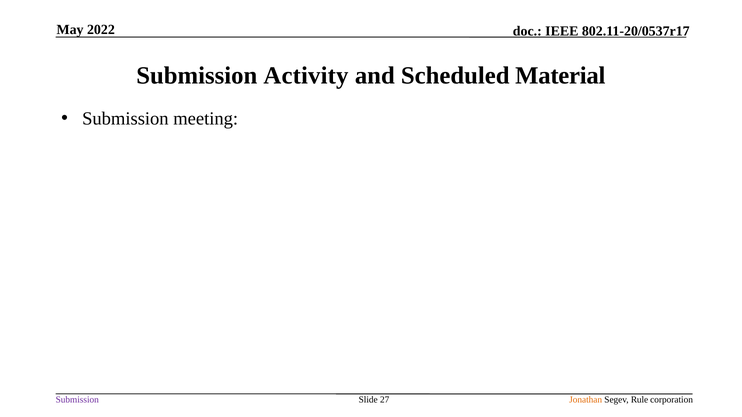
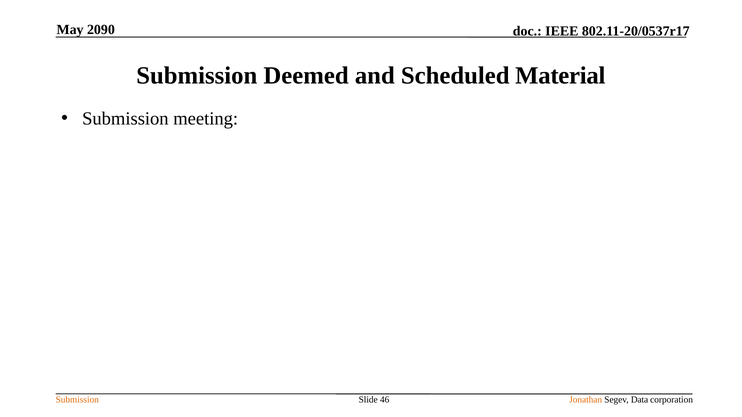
2022: 2022 -> 2090 (101, 29)
Activity: Activity -> Deemed (306, 76)
Submission colour: purple -> orange (77, 400)
27: 27 -> 46 (385, 400)
Rule: Rule -> Data (640, 400)
